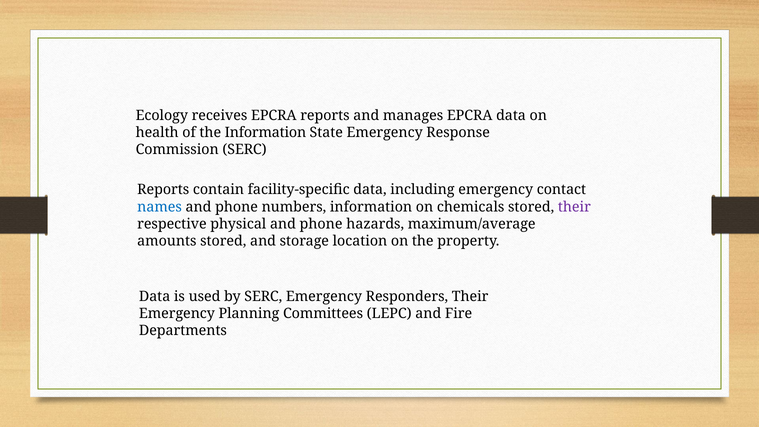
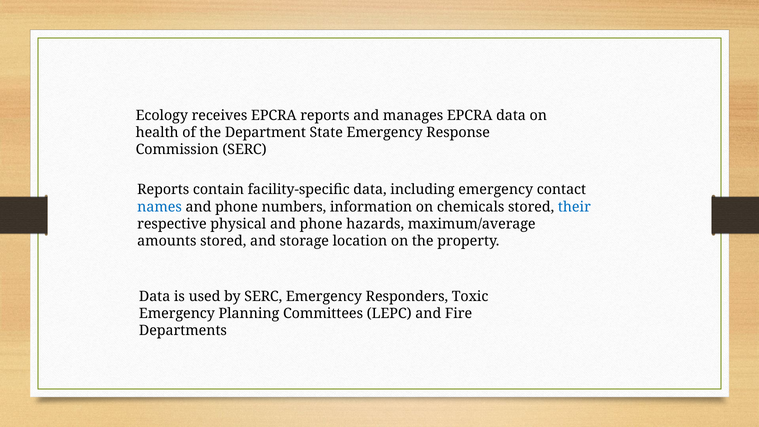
the Information: Information -> Department (265, 133)
their colour: purple -> blue (574, 207)
Responders Their: Their -> Toxic (470, 296)
